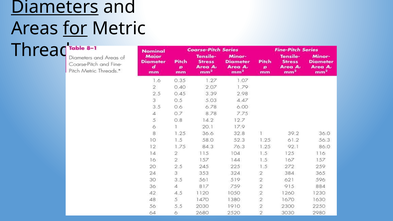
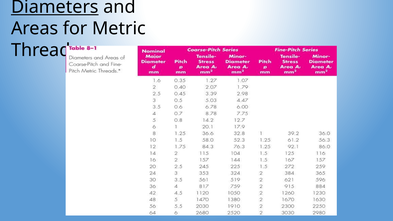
for underline: present -> none (75, 29)
